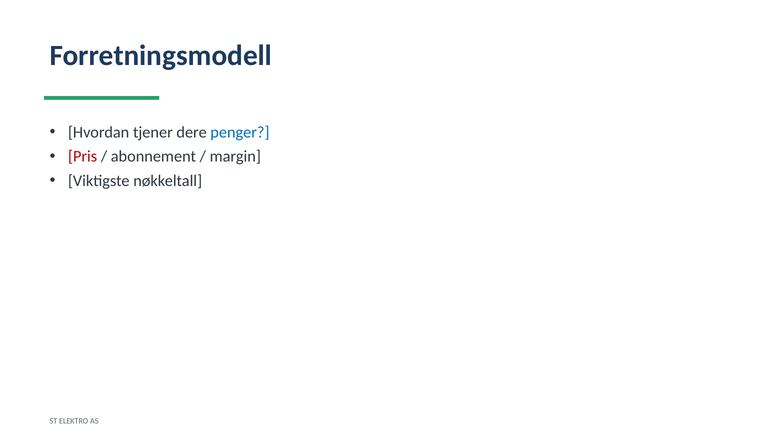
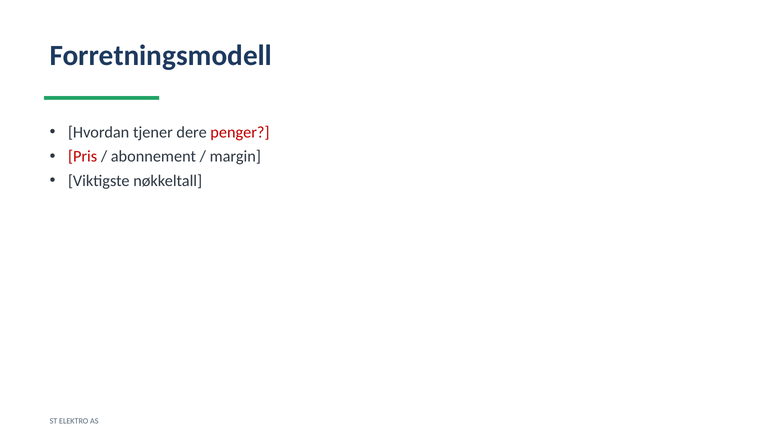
penger colour: blue -> red (240, 132)
